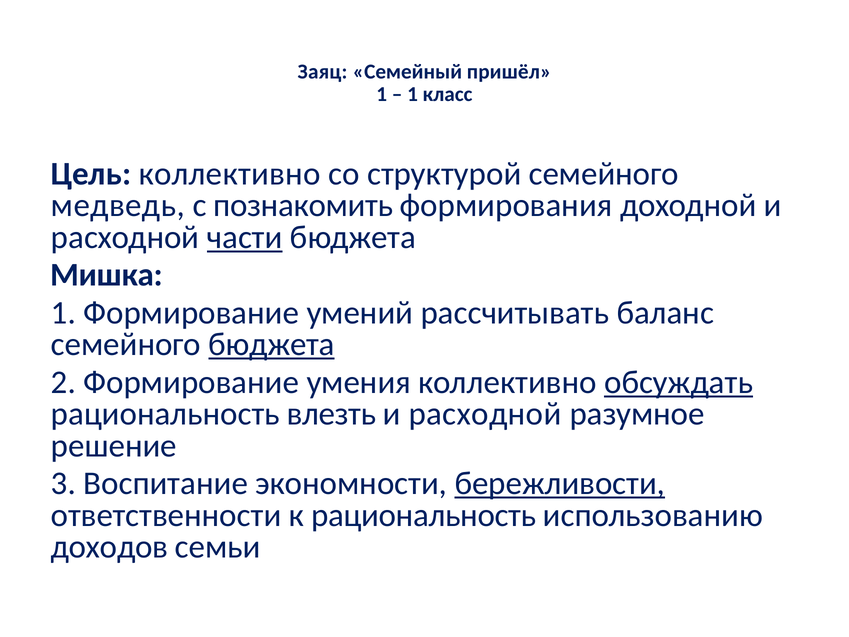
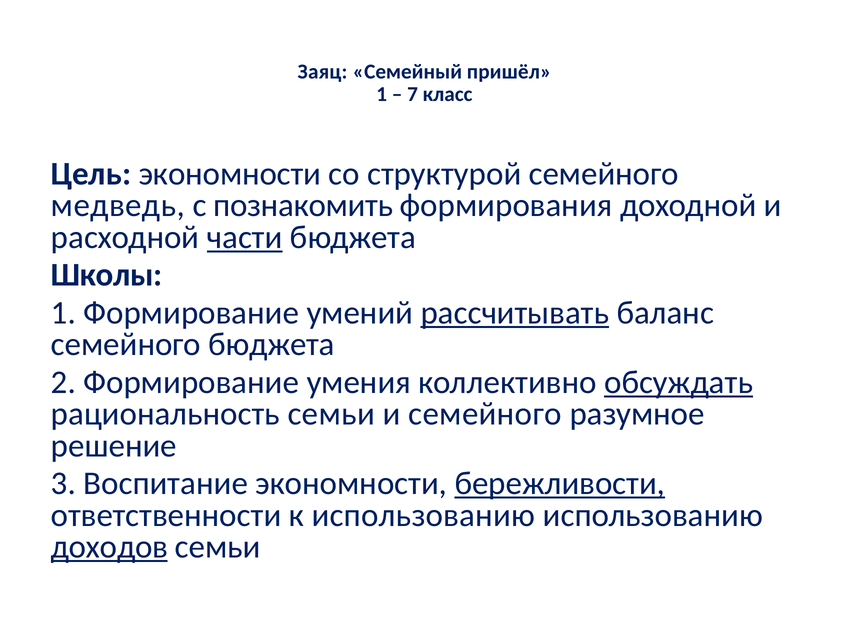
1: 1 -> 7 (413, 94)
Цель коллективно: коллективно -> экономности (230, 174)
Мишка: Мишка -> Школы (107, 275)
рассчитывать underline: none -> present (515, 313)
бюджета underline: present -> none (271, 344)
рациональность влезть: влезть -> семьи (331, 414)
расходной: расходной -> семейного (485, 414)
к рациональность: рациональность -> использованию (423, 515)
доходов underline: none -> present (109, 547)
